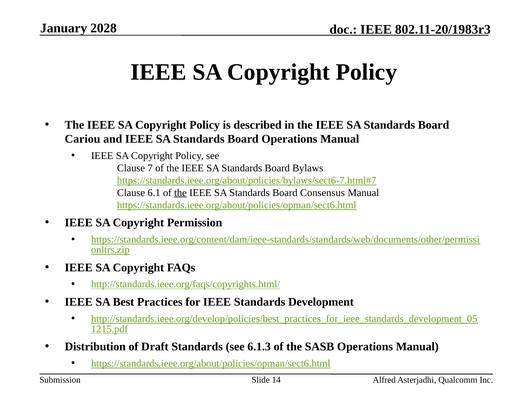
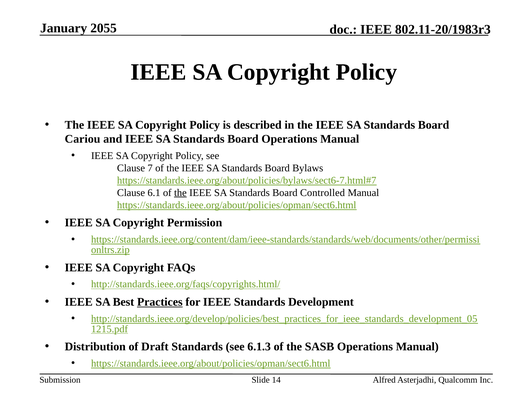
2028: 2028 -> 2055 (104, 28)
Consensus: Consensus -> Controlled (323, 193)
Practices underline: none -> present (160, 302)
